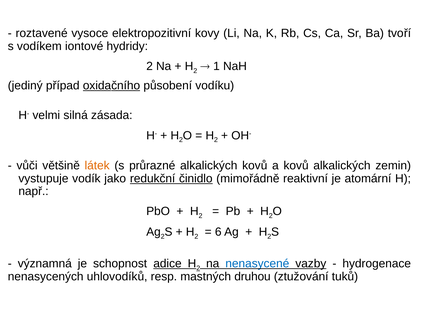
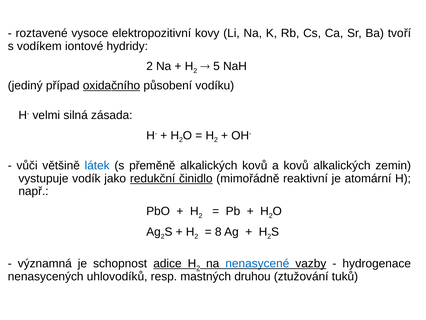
1: 1 -> 5 (217, 66)
látek colour: orange -> blue (97, 165)
průrazné: průrazné -> přeměně (152, 165)
6: 6 -> 8 (218, 232)
